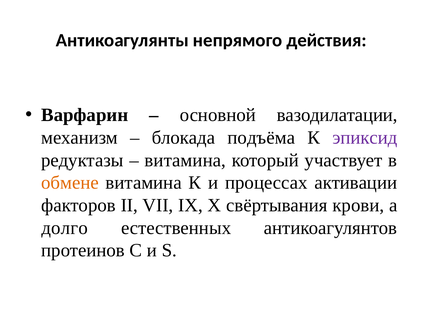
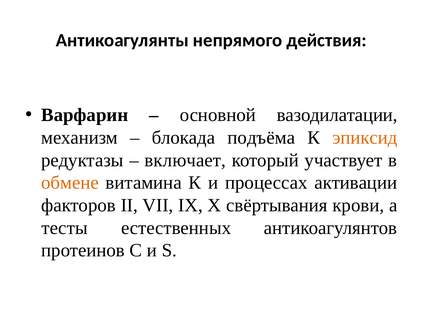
эпиксид colour: purple -> orange (365, 138)
витамина: витамина -> включает (185, 160)
долго: долго -> тесты (65, 228)
